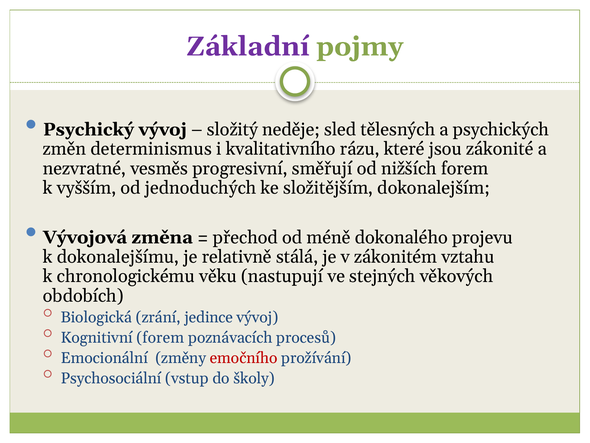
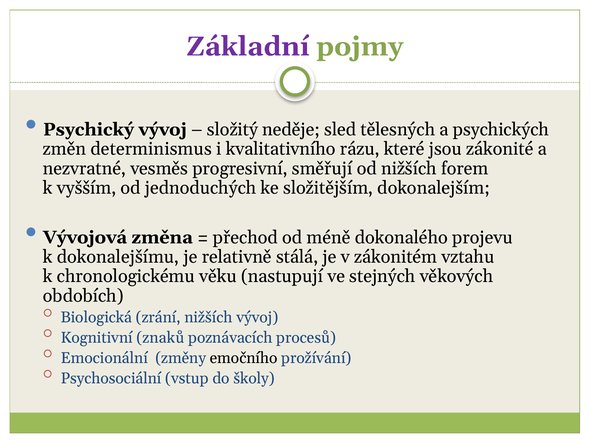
zrání jedince: jedince -> nižších (209, 317)
Kognitivní forem: forem -> znaků (160, 337)
emočního colour: red -> black (244, 358)
